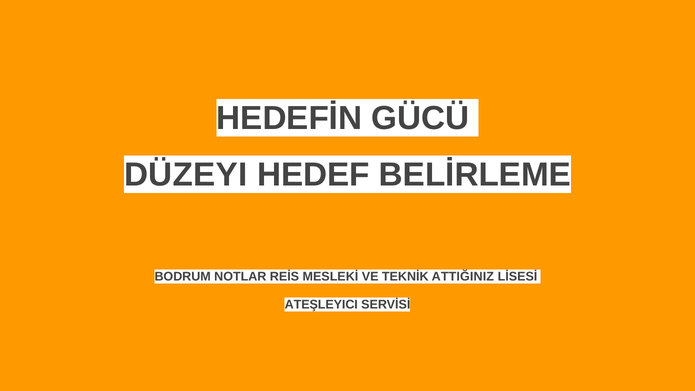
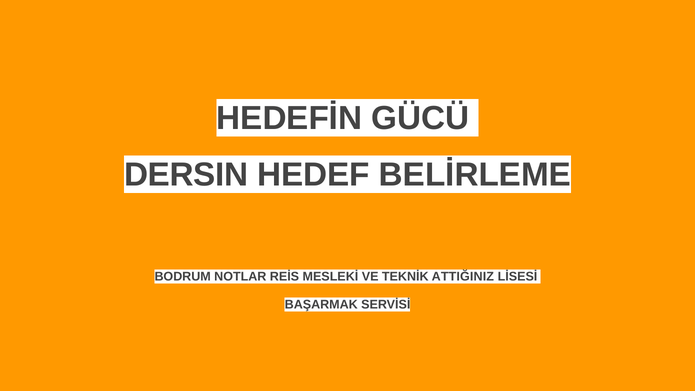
DÜZEYI: DÜZEYI -> DERSIN (186, 175)
ATEŞLEYICI: ATEŞLEYICI -> BAŞARMAK (321, 305)
